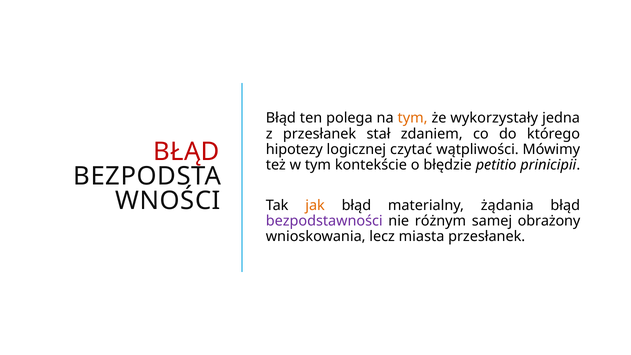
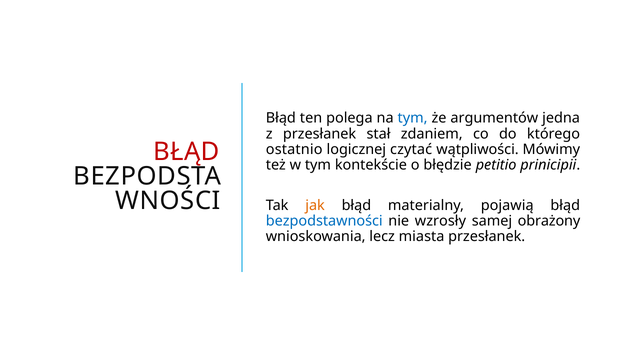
tym colour: orange -> blue (413, 118)
wykorzystały: wykorzystały -> argumentów (494, 118)
hipotezy: hipotezy -> ostatnio (294, 149)
żądania: żądania -> pojawią (507, 205)
bezpodstawności colour: purple -> blue (324, 221)
różnym: różnym -> wzrosły (440, 221)
